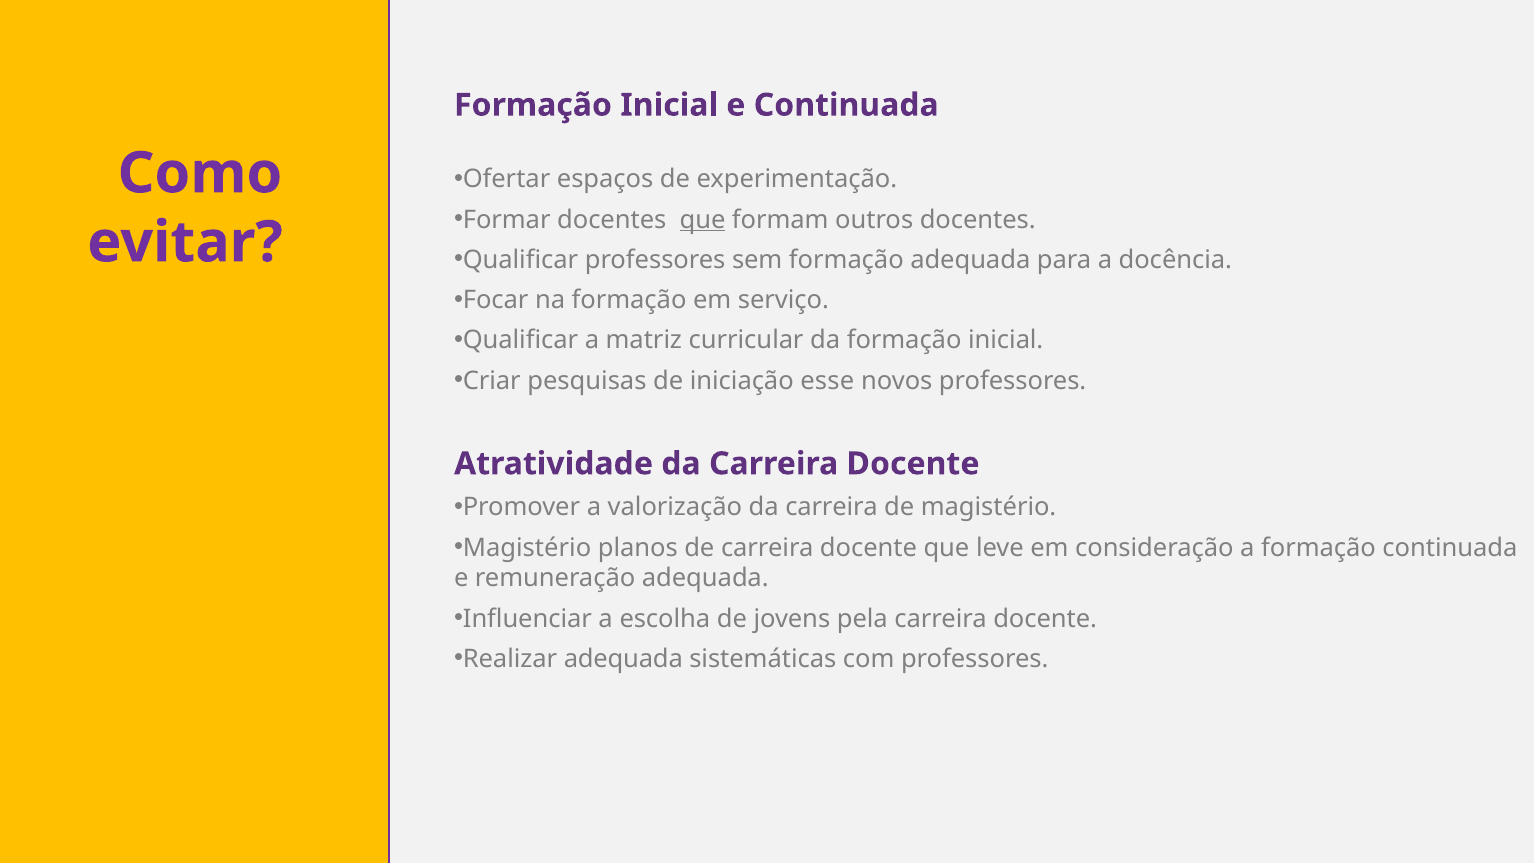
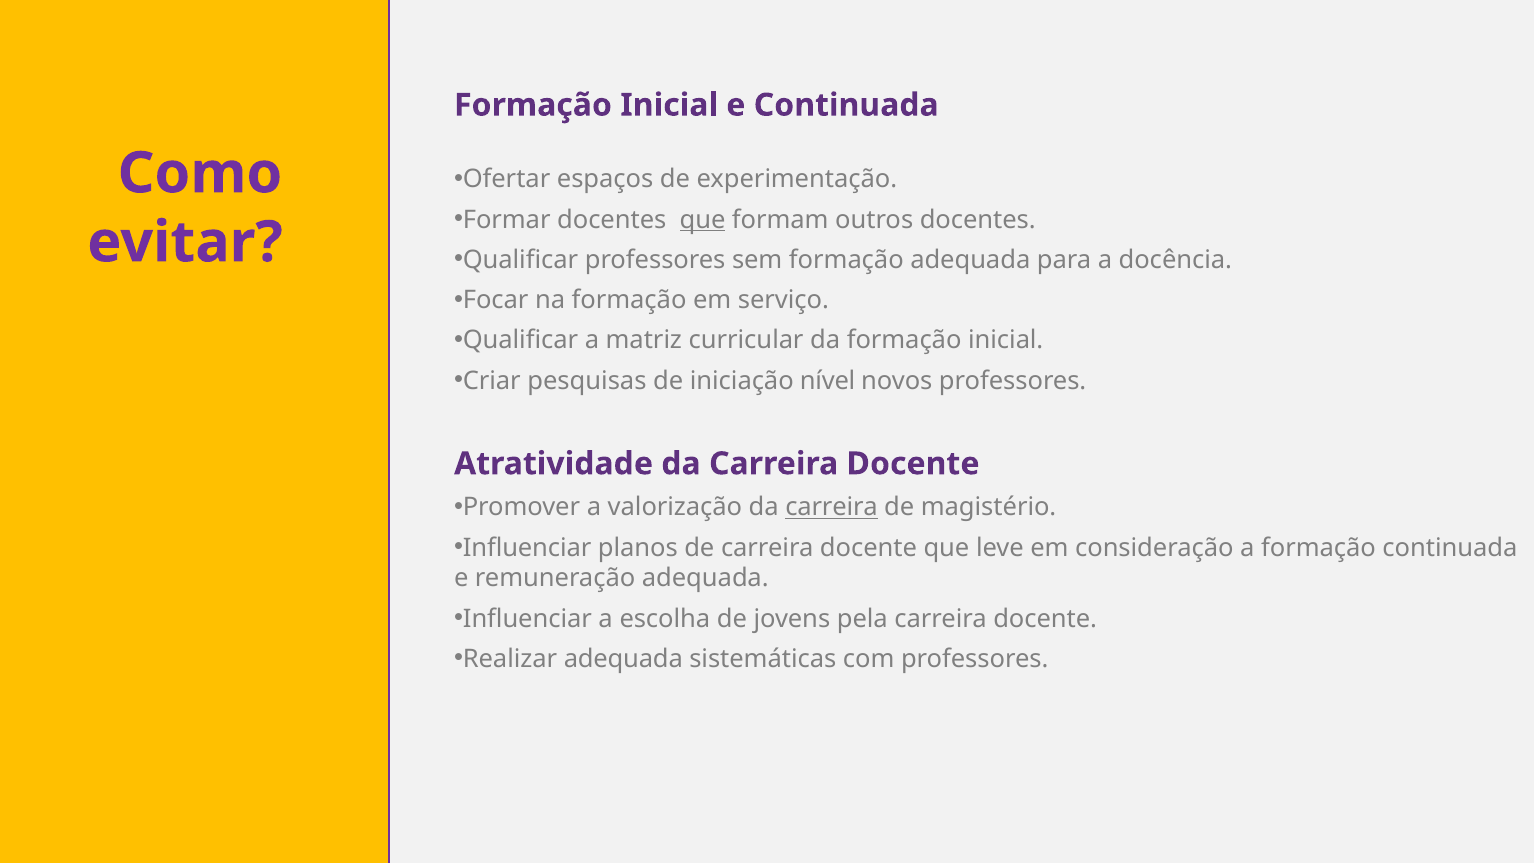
esse: esse -> nível (828, 381)
carreira underline: none -> present (832, 507)
Magistério: Magistério -> Influenciar (527, 548)
